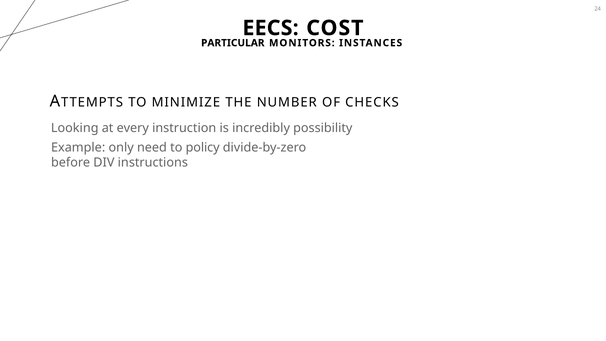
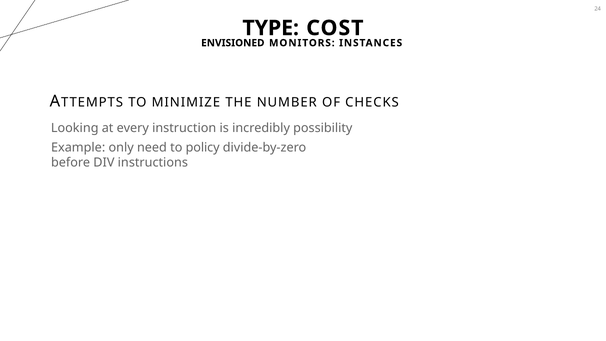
EECS: EECS -> TYPE (271, 28)
PARTICULAR: PARTICULAR -> ENVISIONED (233, 43)
